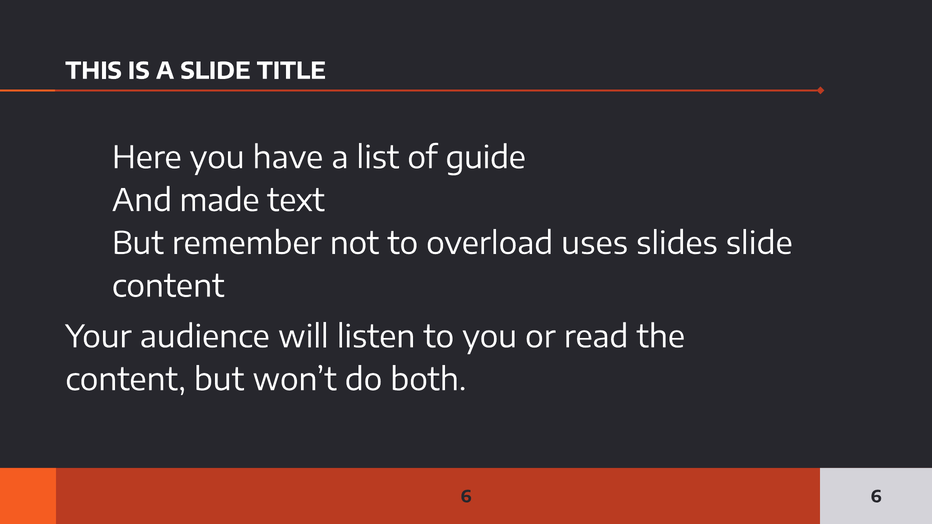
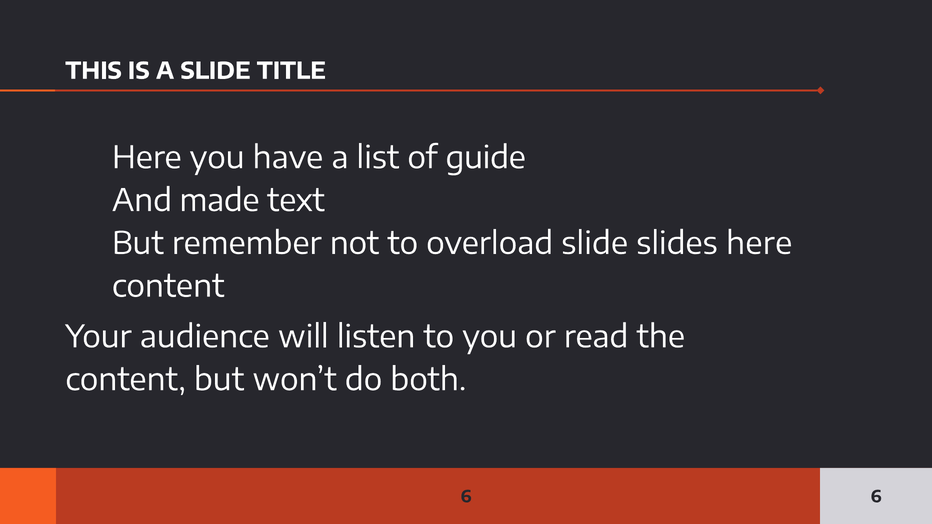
overload uses: uses -> slide (595, 244)
slides slide: slide -> here (759, 244)
